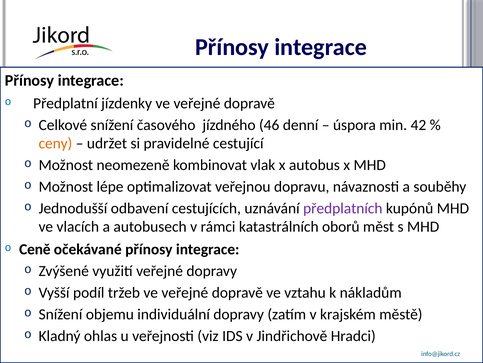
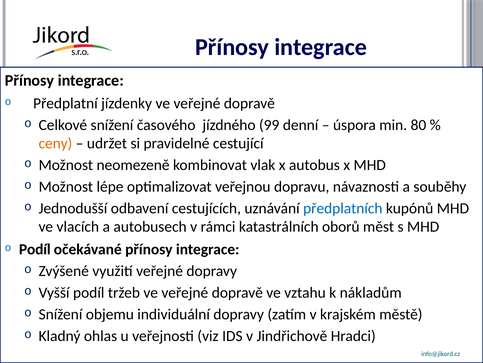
46: 46 -> 99 (269, 125)
42: 42 -> 80 (418, 125)
předplatních colour: purple -> blue (343, 208)
Ceně: Ceně -> Podíl (35, 249)
